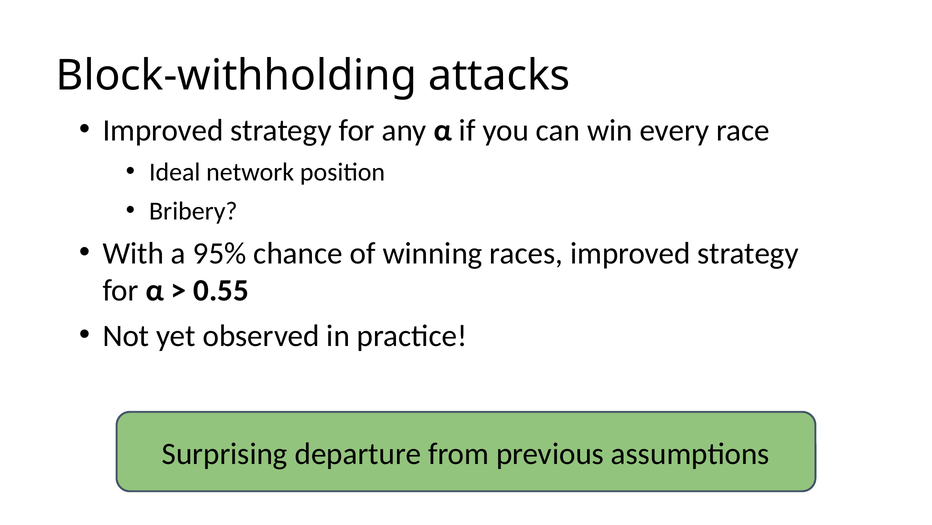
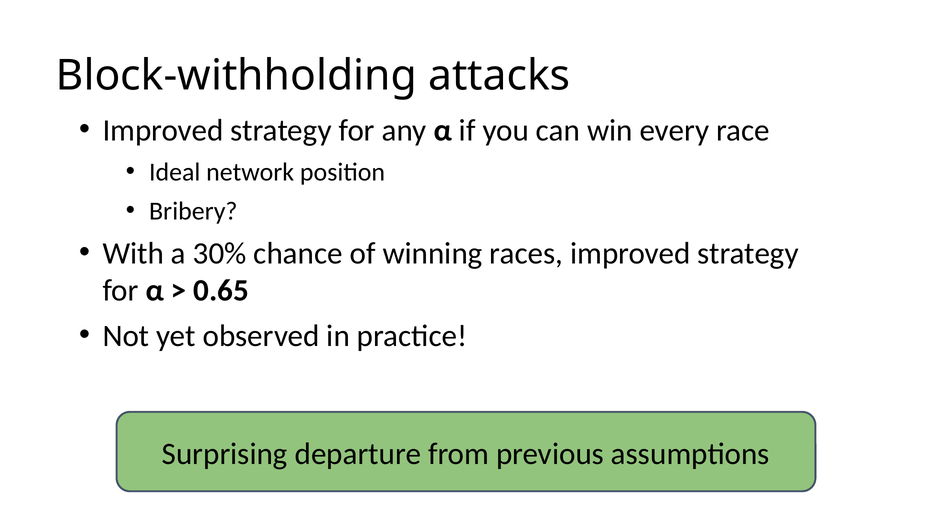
95%: 95% -> 30% (220, 253)
0.55: 0.55 -> 0.65 (221, 290)
